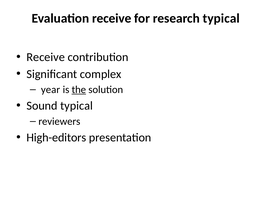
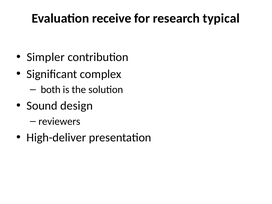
Receive: Receive -> Simpler (46, 57)
year: year -> both (51, 90)
the underline: present -> none (79, 90)
Sound typical: typical -> design (77, 106)
High-editors: High-editors -> High-deliver (56, 137)
